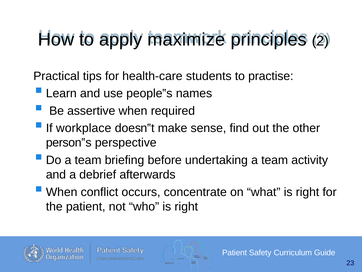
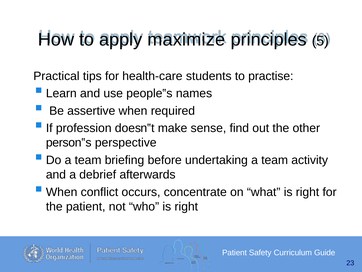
2: 2 -> 5 (320, 41)
workplace: workplace -> profession (84, 128)
